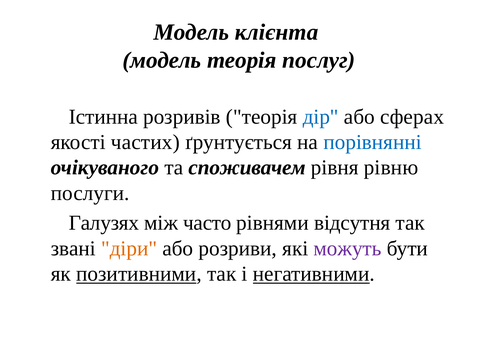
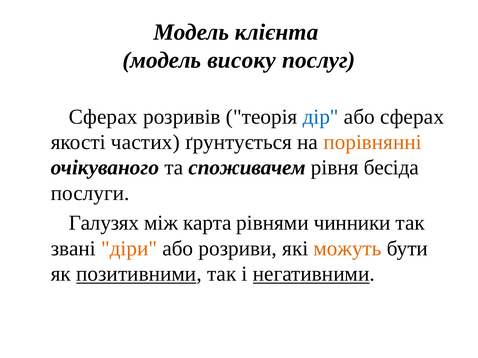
модель теорія: теорія -> високу (242, 60)
Істинна: Істинна -> Сферах (103, 117)
порівнянні colour: blue -> orange (373, 142)
рівню: рівню -> бесіда (391, 168)
часто: часто -> карта (207, 223)
відсутня: відсутня -> чинники (352, 223)
можуть colour: purple -> orange (348, 249)
